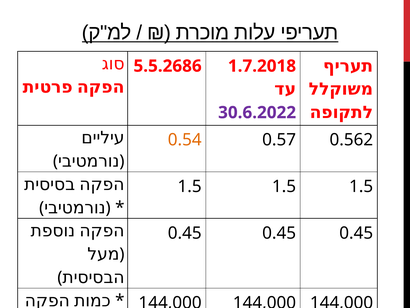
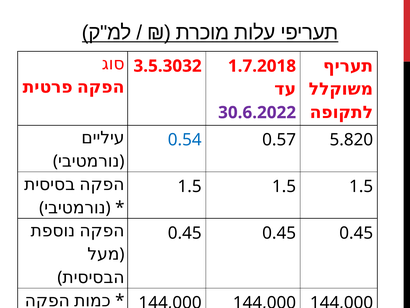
5.5.2686: 5.5.2686 -> 3.5.3032 (168, 66)
0.54 colour: orange -> blue (185, 140)
0.562: 0.562 -> 5.820 (351, 140)
